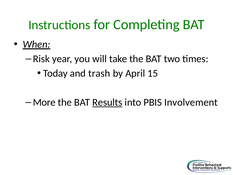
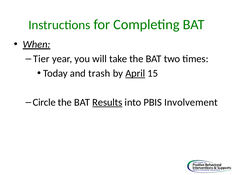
Risk: Risk -> Tier (41, 59)
April underline: none -> present (135, 73)
More: More -> Circle (44, 102)
